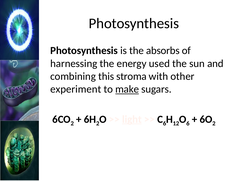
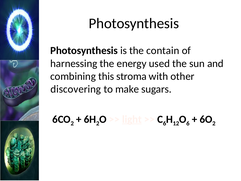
absorbs: absorbs -> contain (163, 51)
experiment: experiment -> discovering (76, 89)
make underline: present -> none (127, 89)
